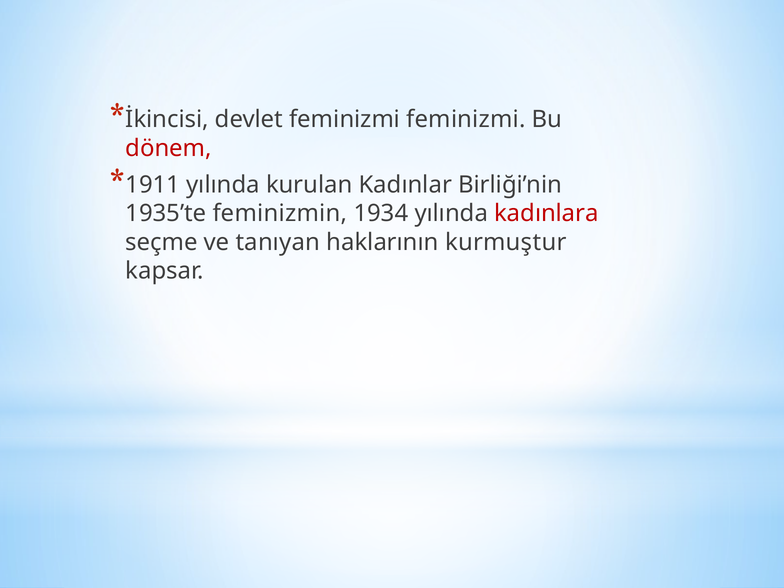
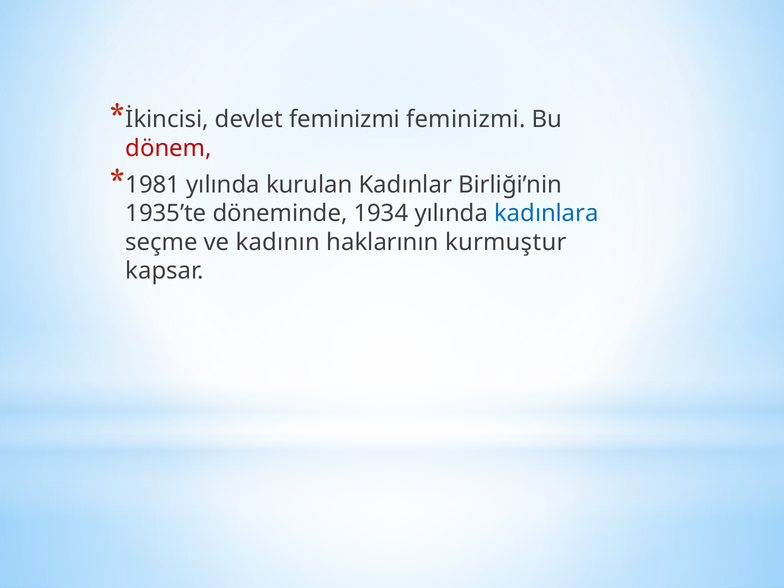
1911: 1911 -> 1981 (153, 185)
feminizmin: feminizmin -> döneminde (280, 214)
kadınlara colour: red -> blue (546, 214)
tanıyan: tanıyan -> kadının (278, 242)
